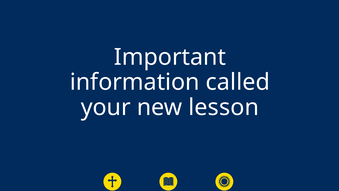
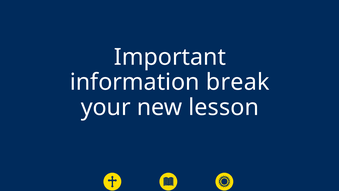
called: called -> break (238, 82)
